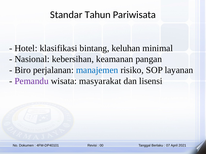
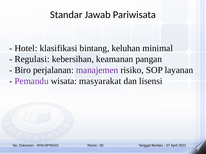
Tahun: Tahun -> Jawab (98, 15)
Nasional: Nasional -> Regulasi (32, 59)
manajemen colour: blue -> purple (97, 70)
